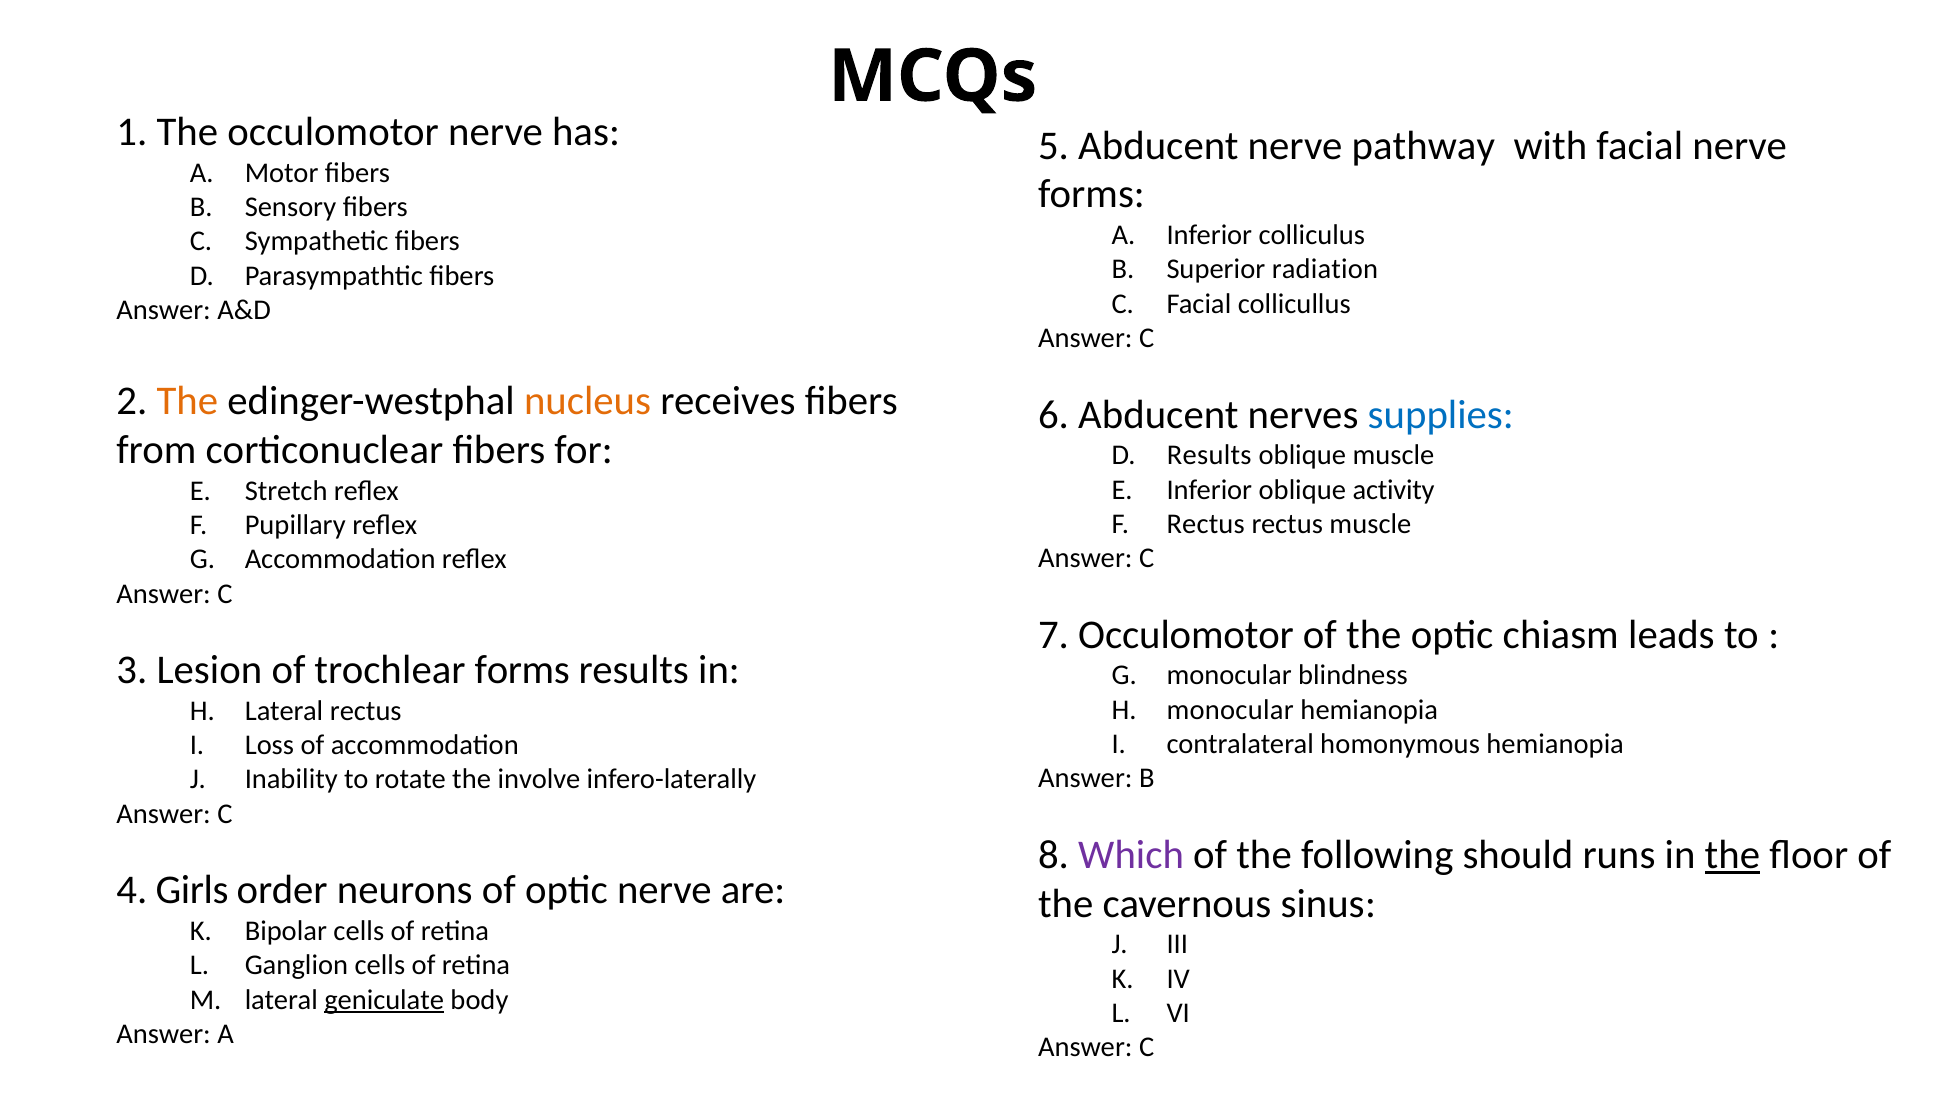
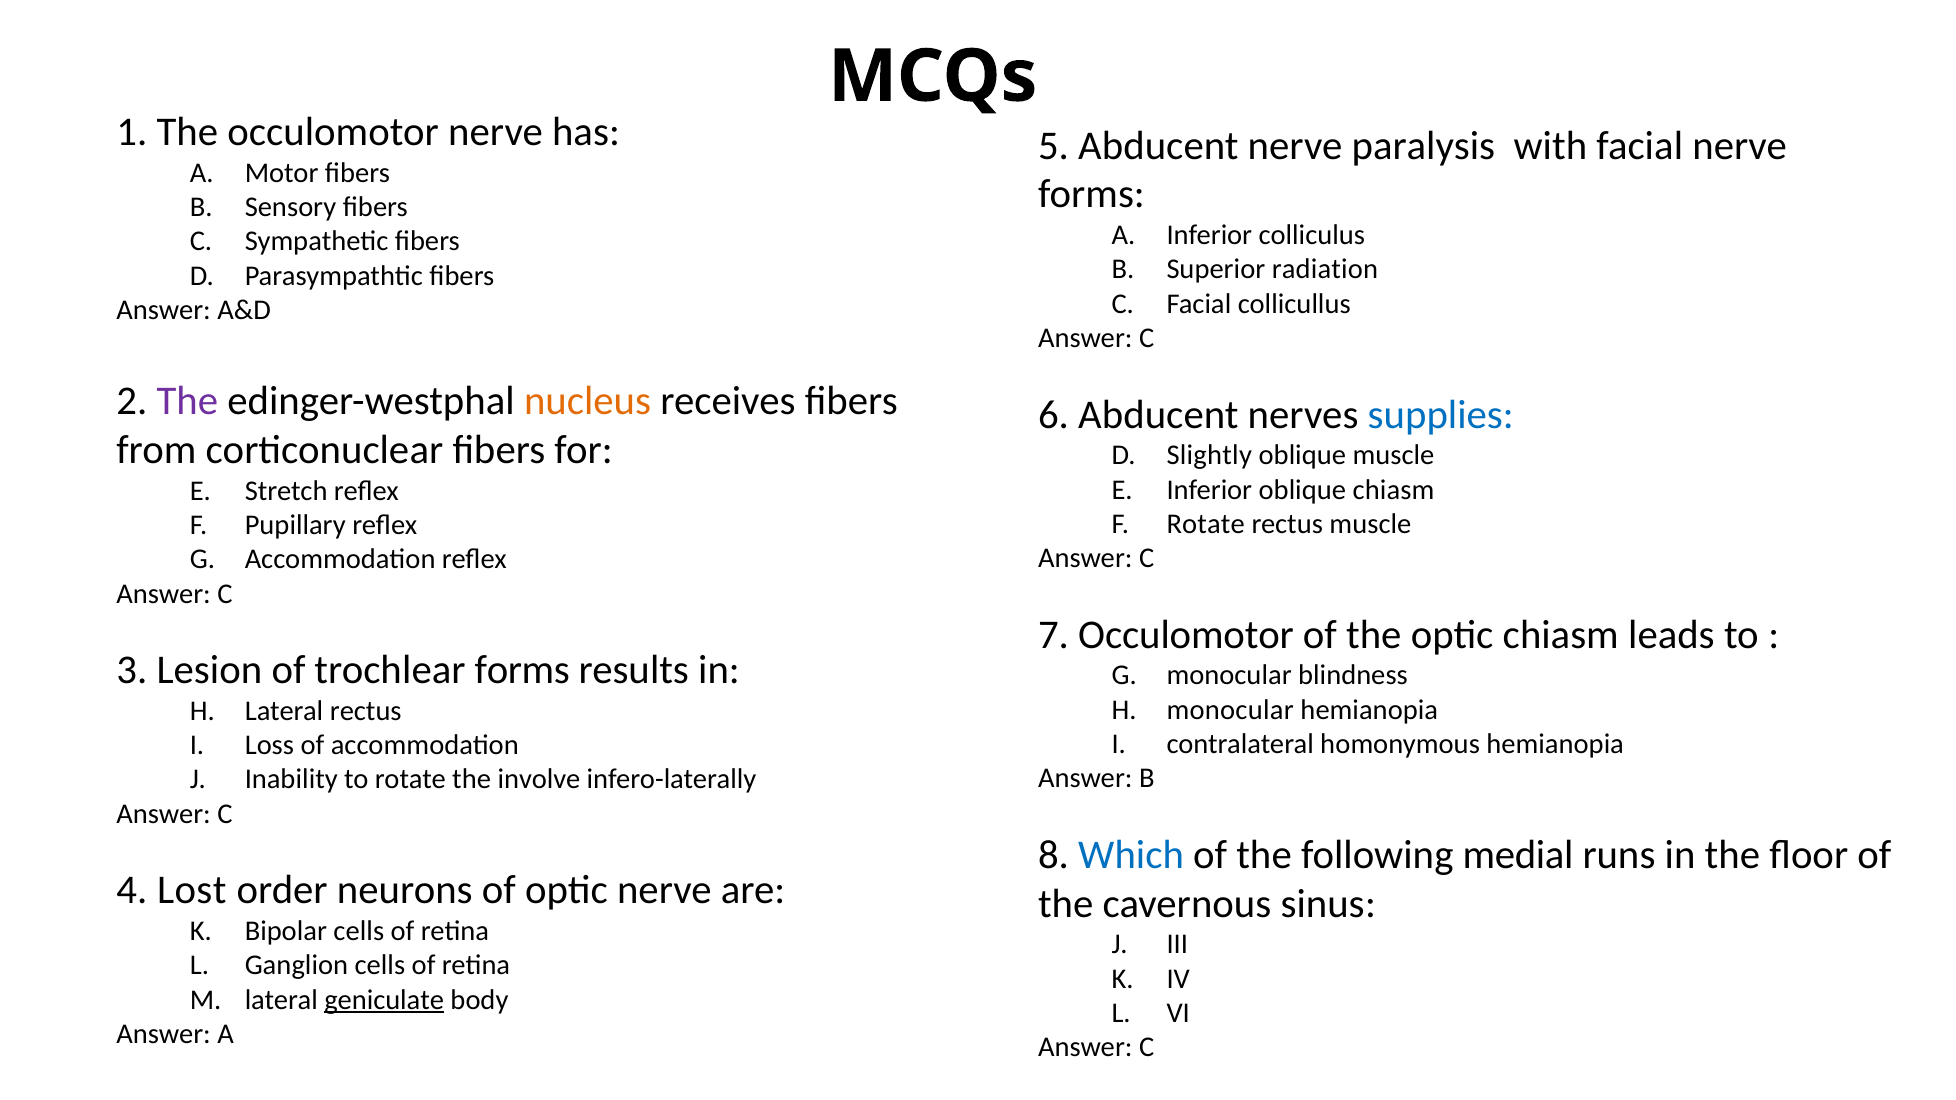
pathway: pathway -> paralysis (1423, 146)
The colour: orange -> purple (187, 401)
Results: Results -> Slightly (1209, 455)
oblique activity: activity -> chiasm (1393, 490)
Rectus: Rectus -> Rotate (1206, 524)
Which colour: purple -> blue (1131, 855)
should: should -> medial (1518, 855)
the underline: present -> none (1732, 855)
Girls: Girls -> Lost (192, 891)
